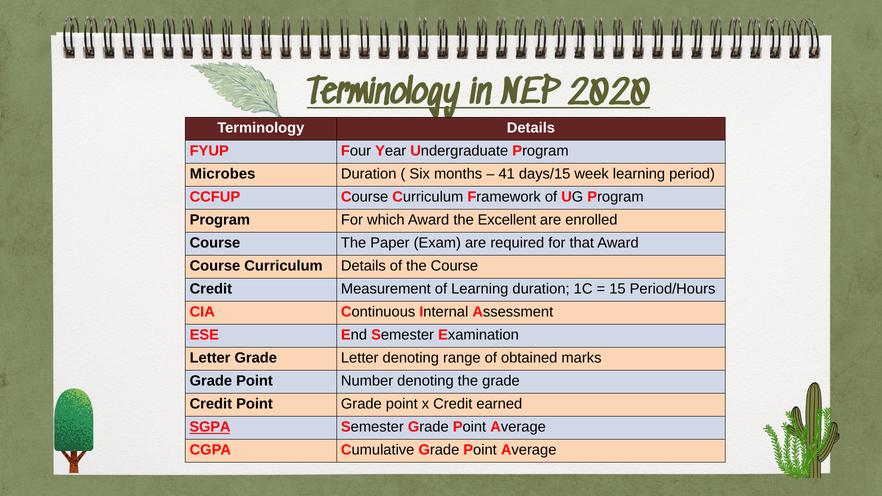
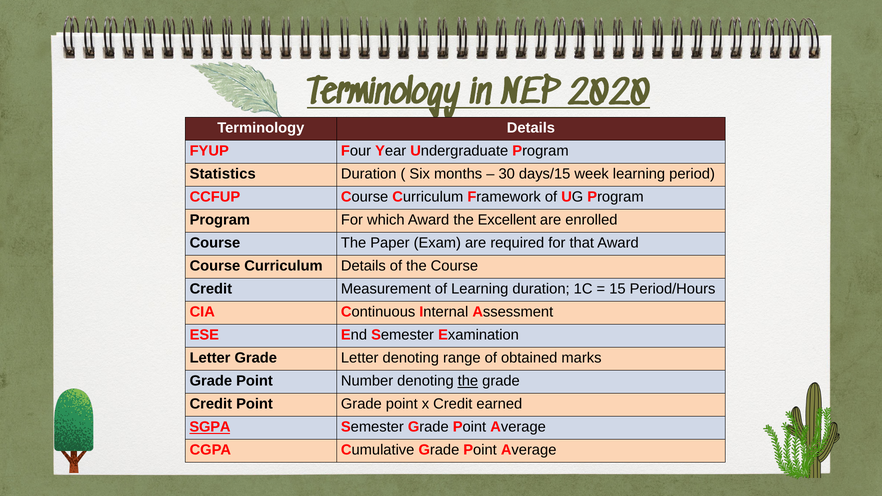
Microbes: Microbes -> Statistics (223, 174)
41: 41 -> 30 (507, 174)
the underline: none -> present (468, 381)
